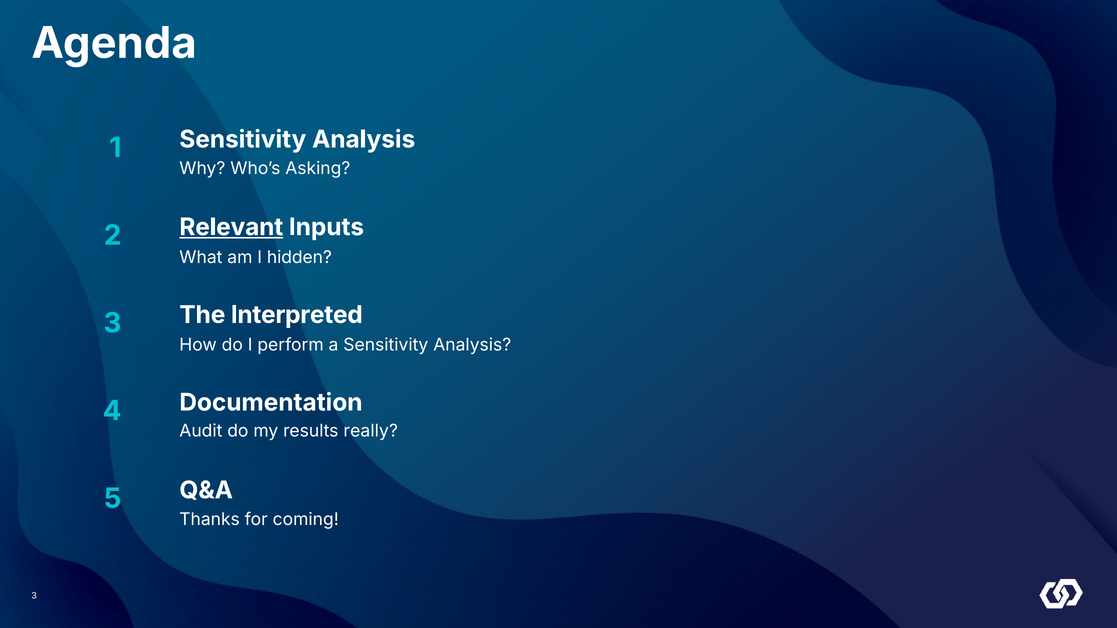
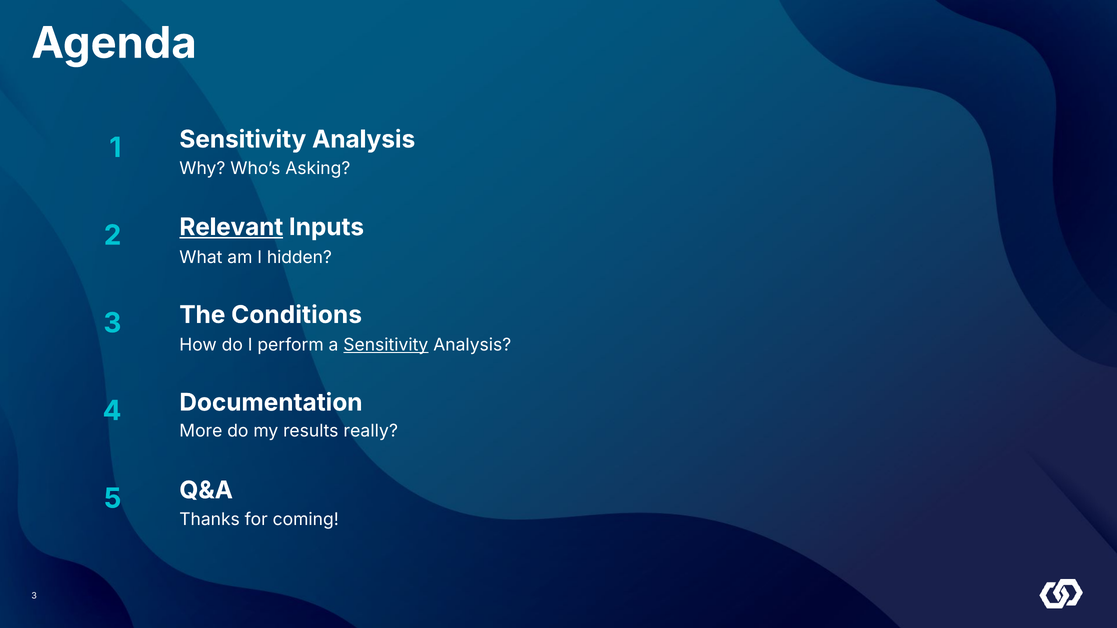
Interpreted: Interpreted -> Conditions (297, 315)
Sensitivity underline: none -> present (386, 345)
Audit: Audit -> More (201, 431)
